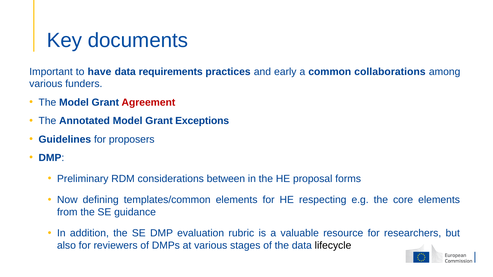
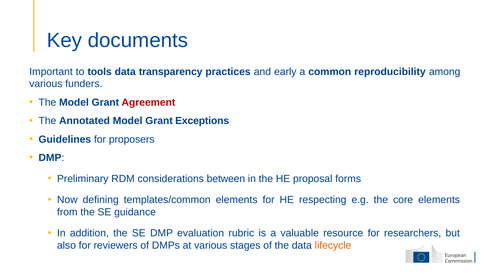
have: have -> tools (100, 72)
requirements: requirements -> transparency (171, 72)
collaborations: collaborations -> reproducibility (390, 72)
lifecycle colour: black -> orange (333, 246)
